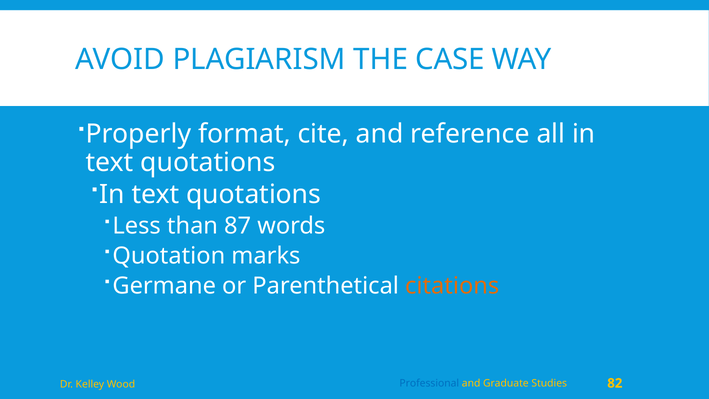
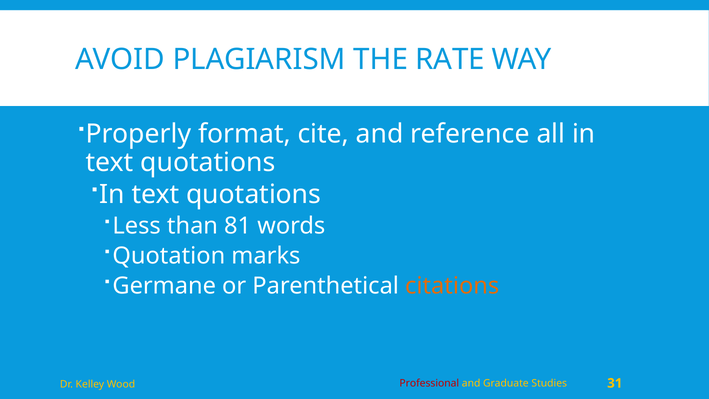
CASE: CASE -> RATE (450, 60)
87: 87 -> 81 (238, 226)
Professional colour: blue -> red (429, 383)
82: 82 -> 31 (615, 383)
